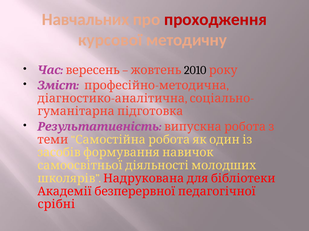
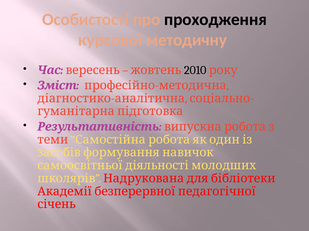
Навчальних: Навчальних -> Особистості (86, 19)
проходження colour: red -> black (216, 19)
срібні: срібні -> січень (57, 205)
